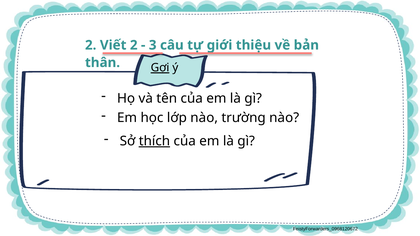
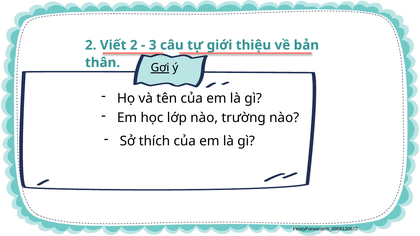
thích underline: present -> none (154, 141)
